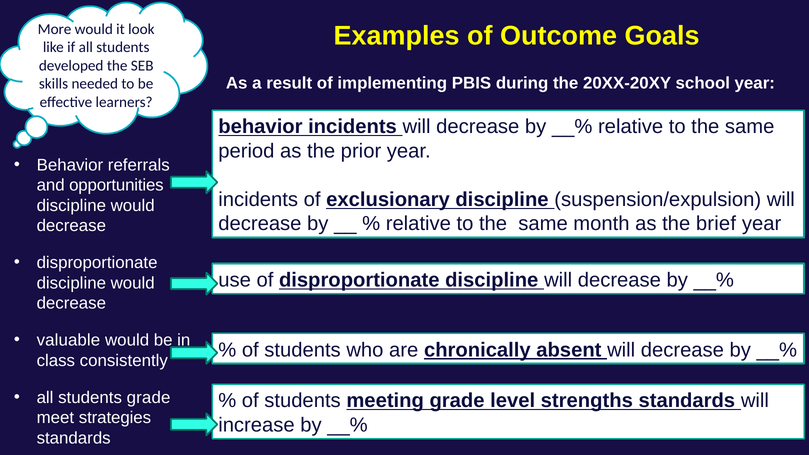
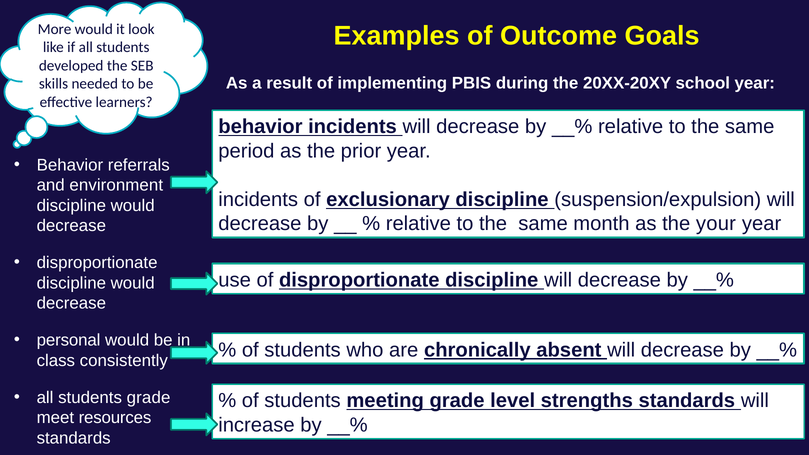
opportunities: opportunities -> environment (116, 185)
brief: brief -> your (716, 224)
valuable: valuable -> personal (69, 340)
strategies: strategies -> resources (115, 418)
